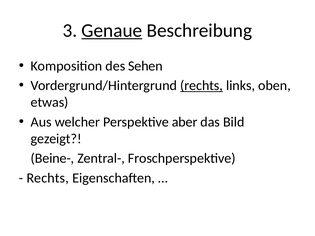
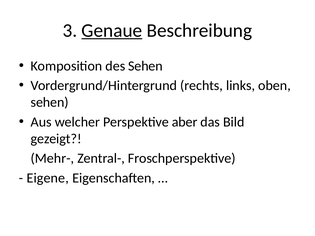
rechts underline: present -> none (202, 86)
etwas: etwas -> sehen (50, 102)
Beine-: Beine- -> Mehr- (52, 159)
Rechts: Rechts -> Eigene (48, 178)
